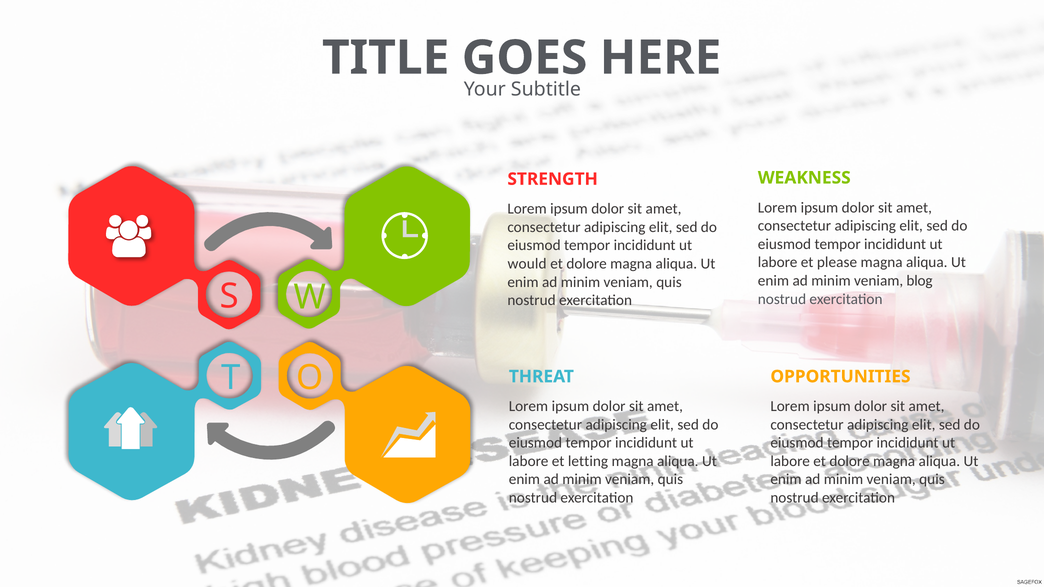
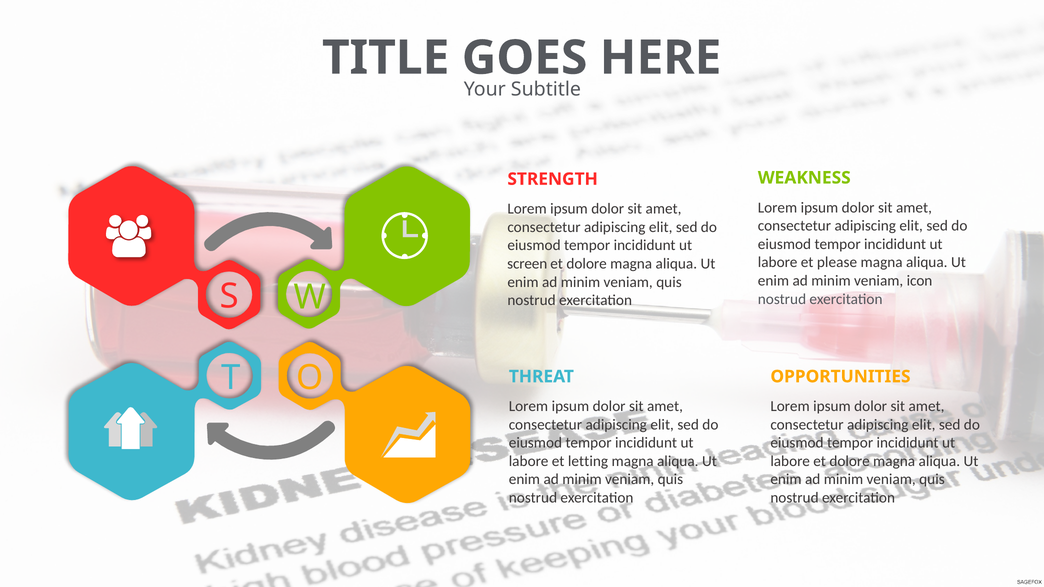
would: would -> screen (527, 264)
blog: blog -> icon (920, 281)
